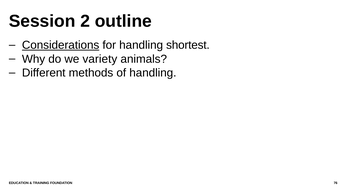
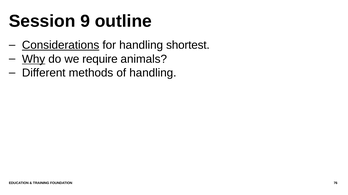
2: 2 -> 9 (85, 21)
Why underline: none -> present (34, 59)
variety: variety -> require (100, 59)
